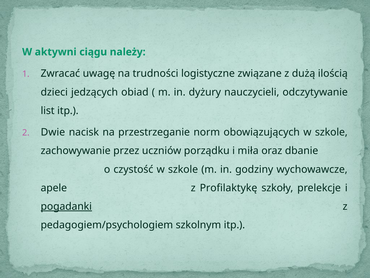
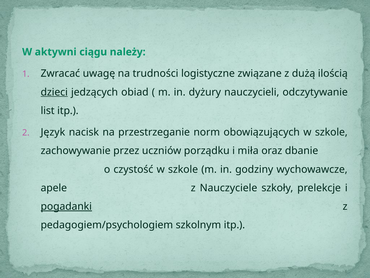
dzieci underline: none -> present (54, 92)
Dwie: Dwie -> Język (53, 132)
Profilaktykę: Profilaktykę -> Nauczyciele (229, 188)
